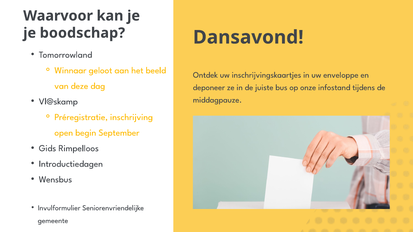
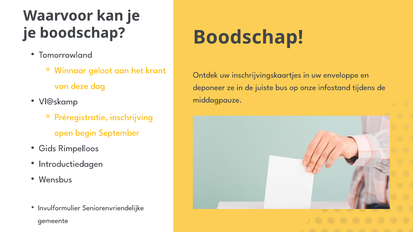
Dansavond: Dansavond -> Boodschap (248, 37)
beeld: beeld -> krant (156, 70)
